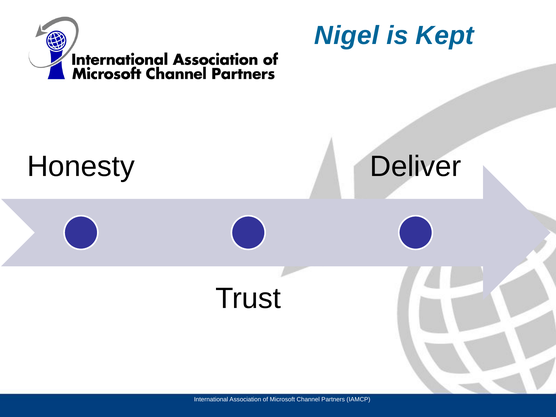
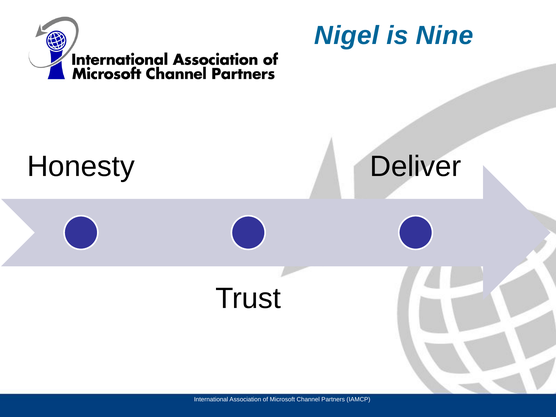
Kept: Kept -> Nine (445, 36)
